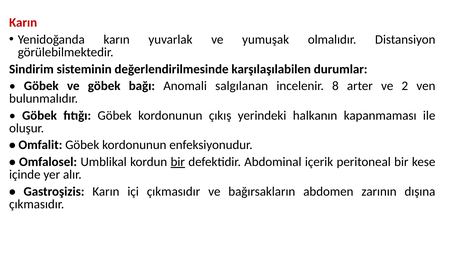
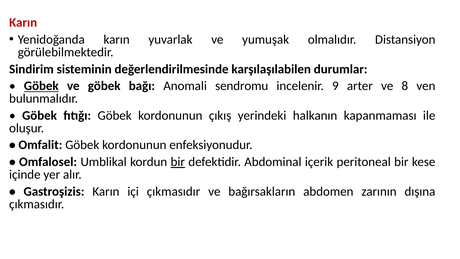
Göbek underline: none -> present (41, 86)
salgılanan: salgılanan -> sendromu (242, 86)
8: 8 -> 9 (335, 86)
2: 2 -> 8 (405, 86)
